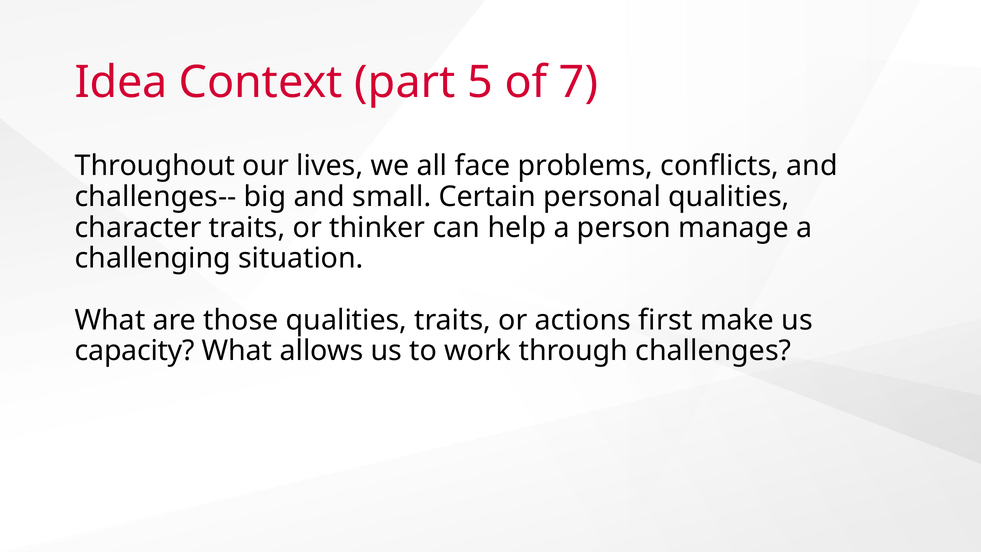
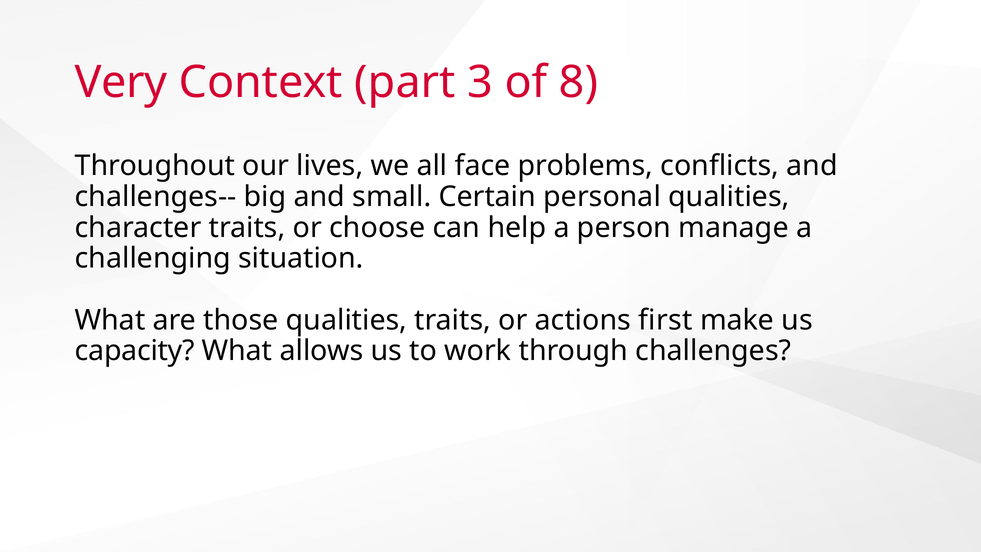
Idea: Idea -> Very (121, 82)
5: 5 -> 3 (480, 82)
7: 7 -> 8 (578, 82)
thinker: thinker -> choose (377, 227)
